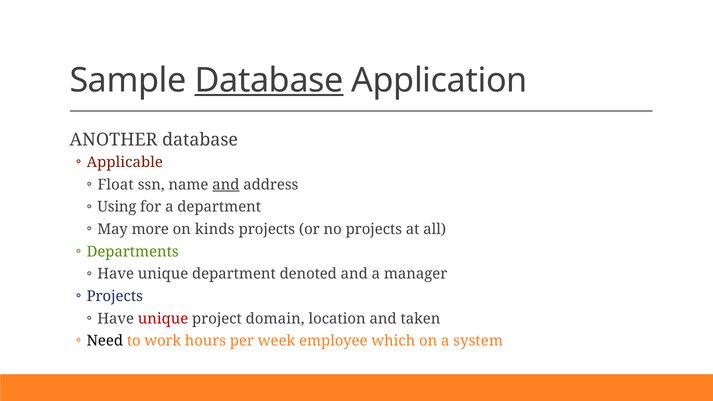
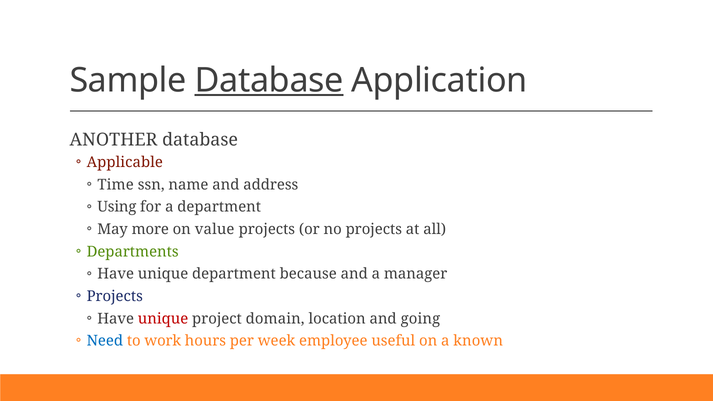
Float: Float -> Time (116, 185)
and underline: present -> none (226, 185)
kinds: kinds -> value (215, 229)
denoted: denoted -> because (308, 274)
taken: taken -> going (420, 319)
Need colour: black -> blue (105, 341)
which: which -> useful (393, 341)
system: system -> known (478, 341)
